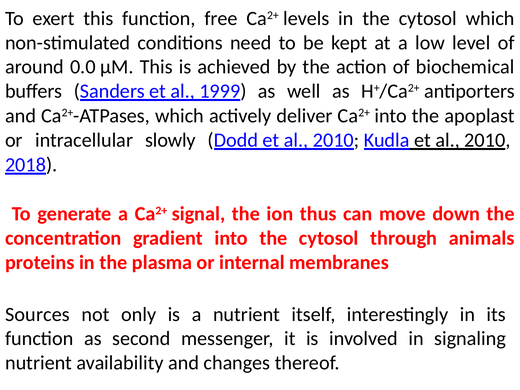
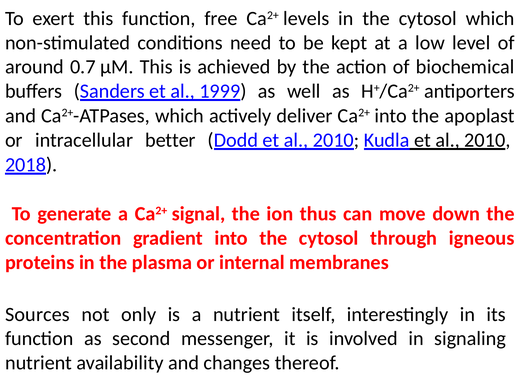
0.0: 0.0 -> 0.7 (83, 67)
slowly: slowly -> better (170, 140)
animals: animals -> igneous (482, 238)
